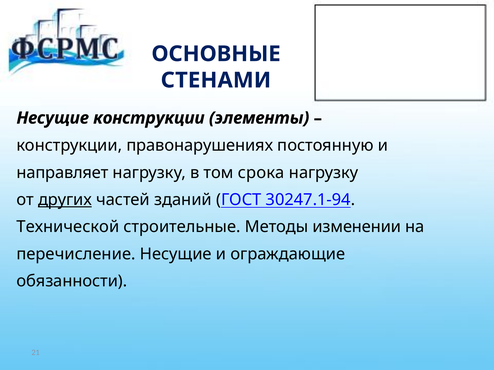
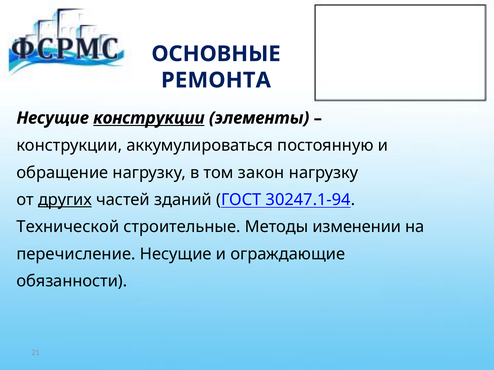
СТЕНАМИ: СТЕНАМИ -> РЕМОНТА (216, 80)
конструкции underline: none -> present (149, 118)
правонарушениях: правонарушениях -> аккумулироваться (200, 146)
направляет: направляет -> обращение (62, 173)
срока: срока -> закон (261, 173)
